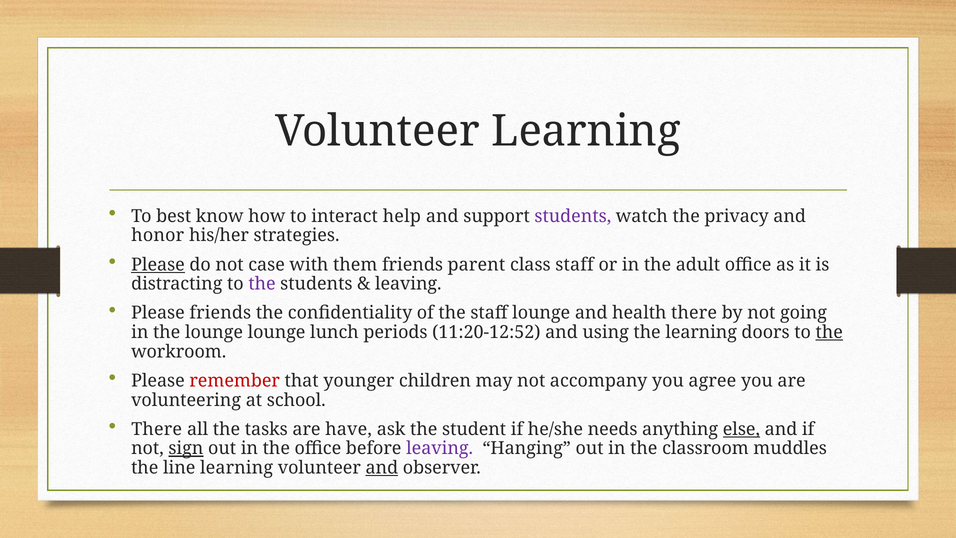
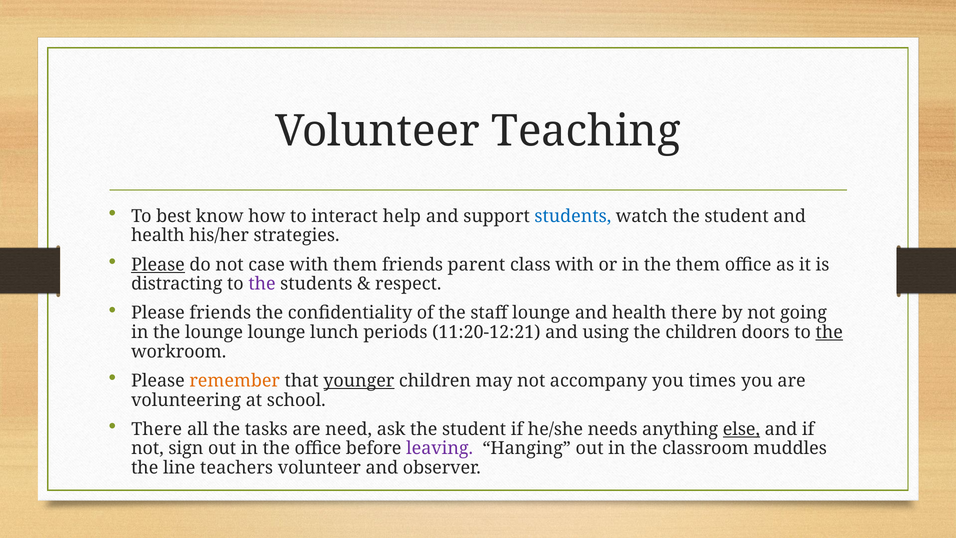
Volunteer Learning: Learning -> Teaching (586, 131)
students colour: purple -> blue (573, 216)
watch the privacy: privacy -> student (737, 216)
honor: honor -> health (158, 235)
class staff: staff -> with (575, 264)
the adult: adult -> them (698, 264)
leaving: leaving -> respect (408, 284)
11:20-12:52: 11:20-12:52 -> 11:20-12:21 (486, 332)
the learning: learning -> children (701, 332)
remember colour: red -> orange (235, 381)
younger underline: none -> present (359, 381)
agree: agree -> times (712, 381)
have: have -> need (349, 429)
sign underline: present -> none (186, 448)
line learning: learning -> teachers (237, 468)
and underline: present -> none (382, 468)
